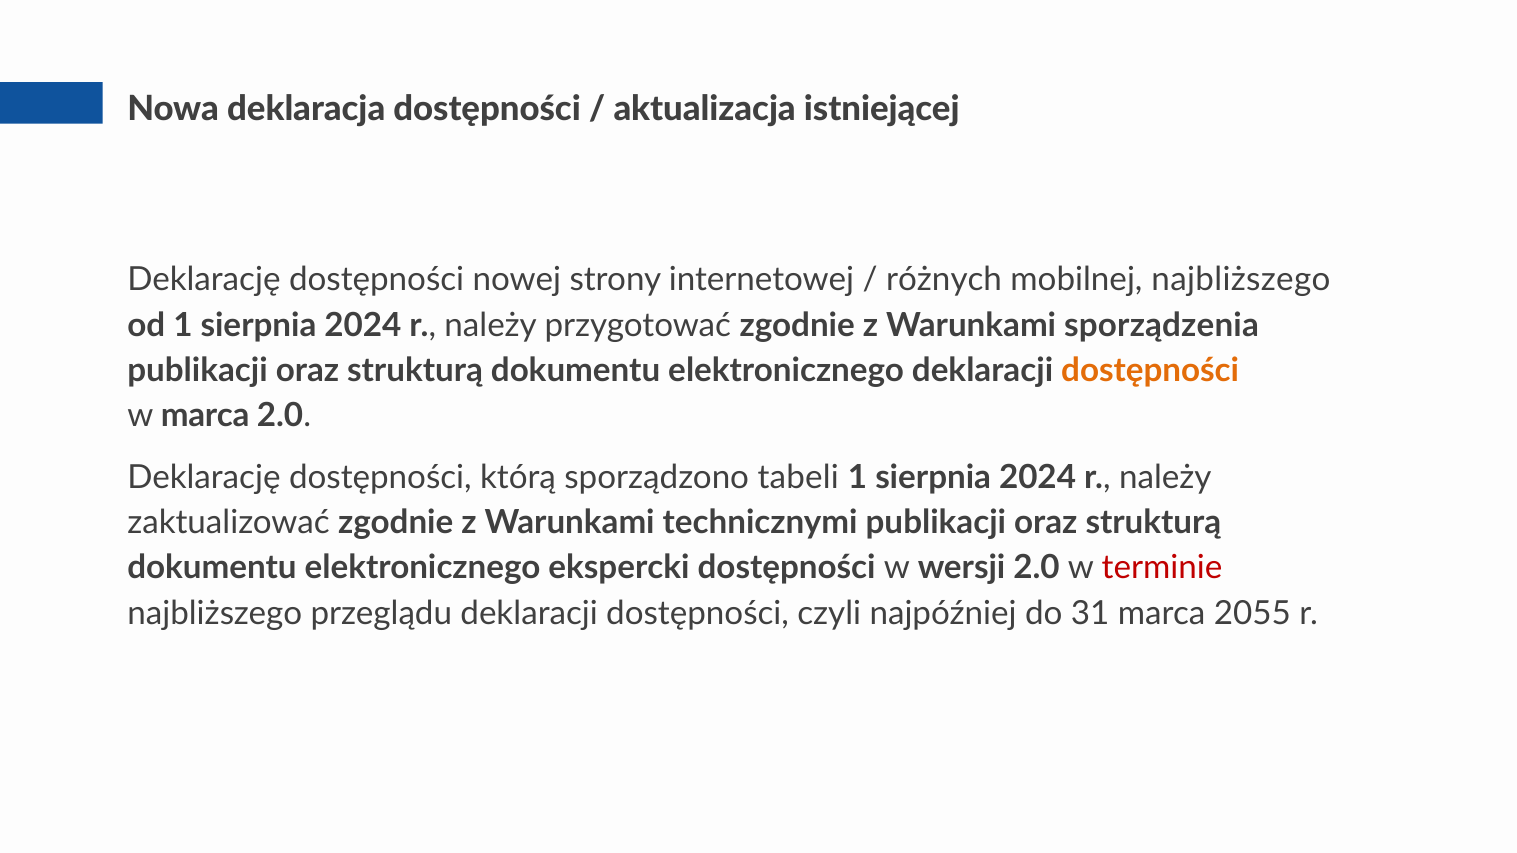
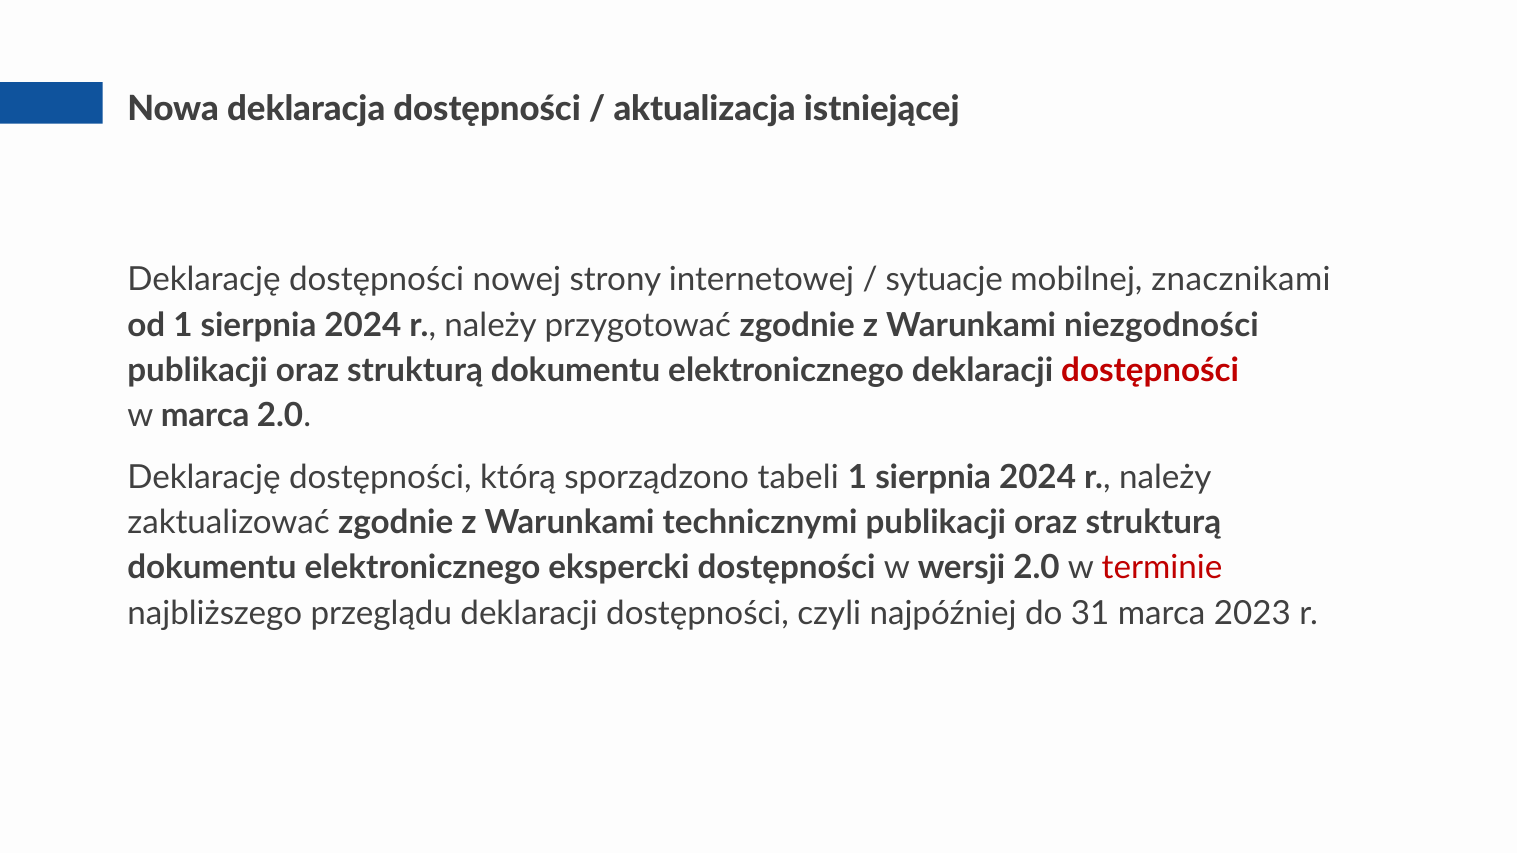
różnych: różnych -> sytuacje (944, 280)
mobilnej najbliższego: najbliższego -> znacznikami (1241, 280)
sporządzenia: sporządzenia -> niezgodności (1162, 325)
dostępności colour: orange -> red (1150, 371)
2055: 2055 -> 2023 (1252, 613)
